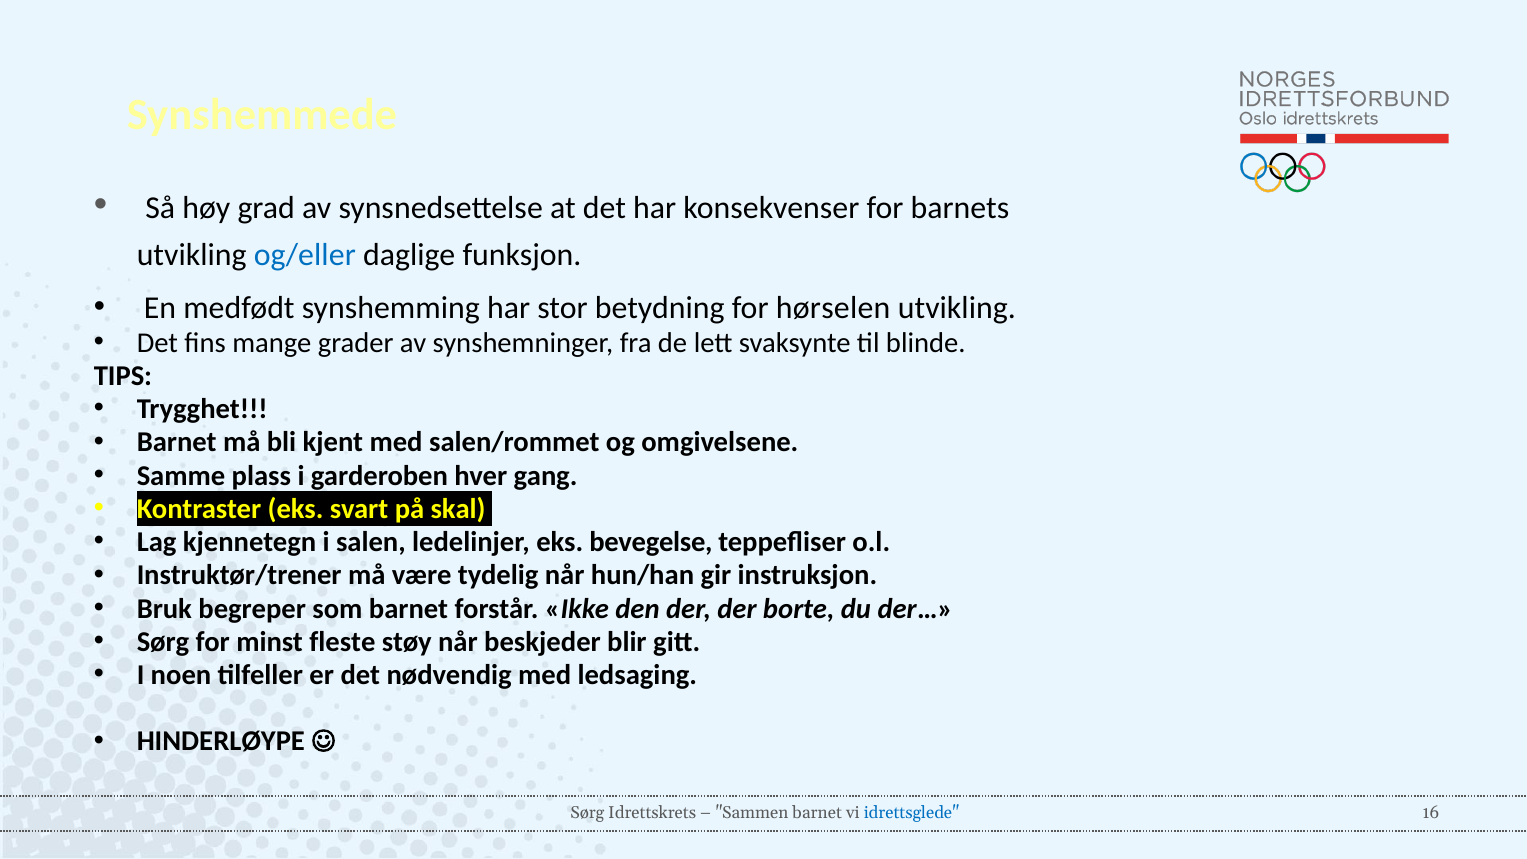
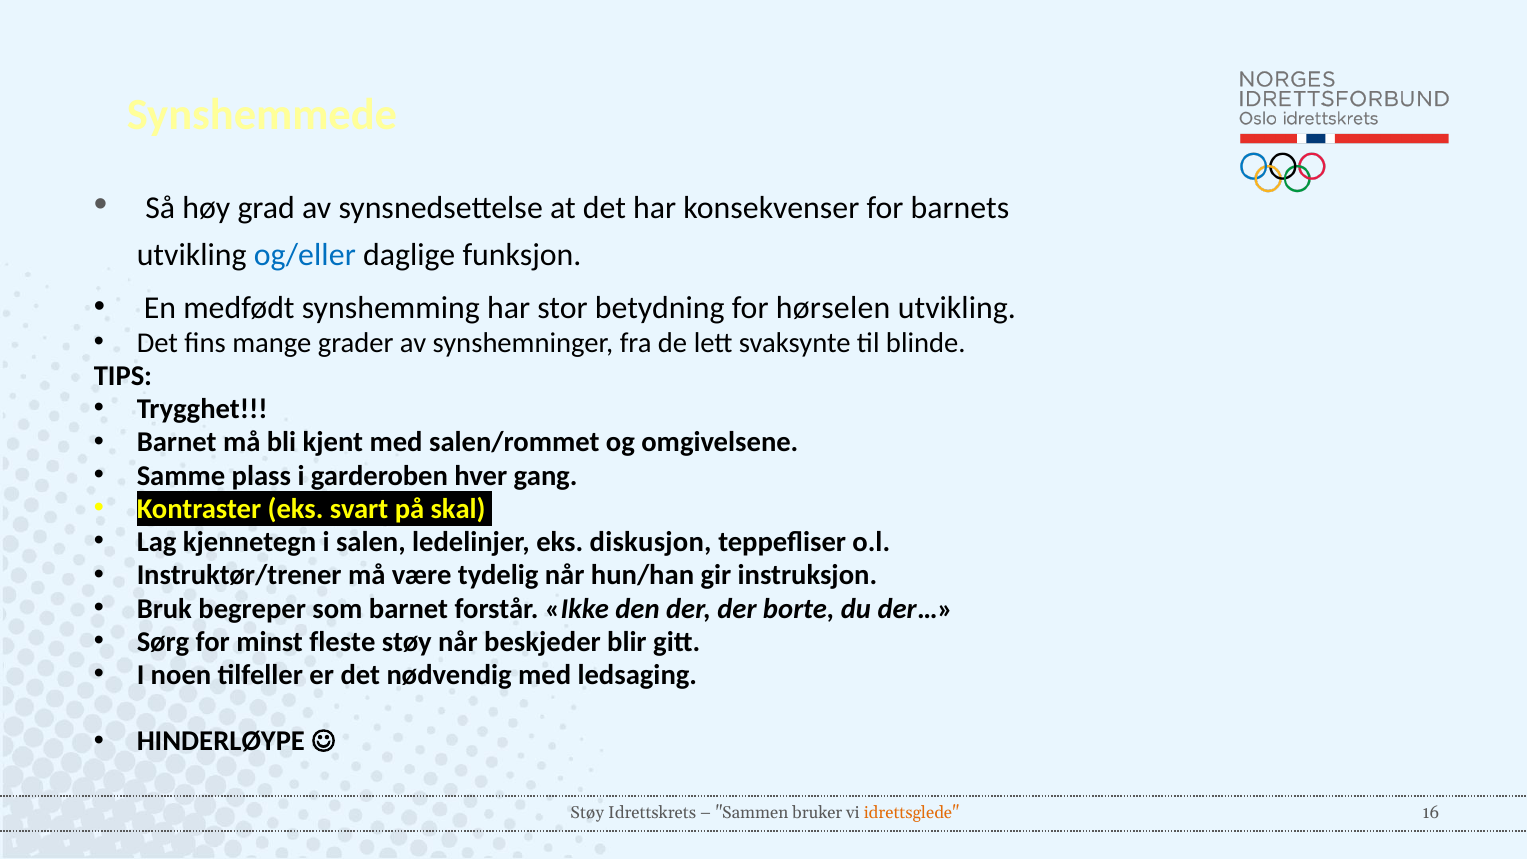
bevegelse: bevegelse -> diskusjon (651, 542)
Sørg: Sørg -> Støy (587, 813)
Sammen barnet: barnet -> bruker (817, 813)
idrettsglede colour: blue -> orange (911, 813)
